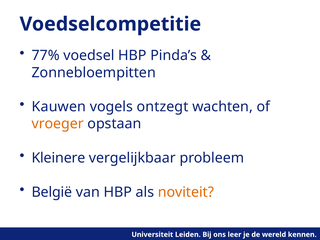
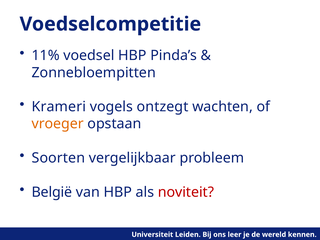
77%: 77% -> 11% (46, 56)
Kauwen: Kauwen -> Krameri (59, 107)
Kleinere: Kleinere -> Soorten (58, 158)
noviteit colour: orange -> red (186, 192)
